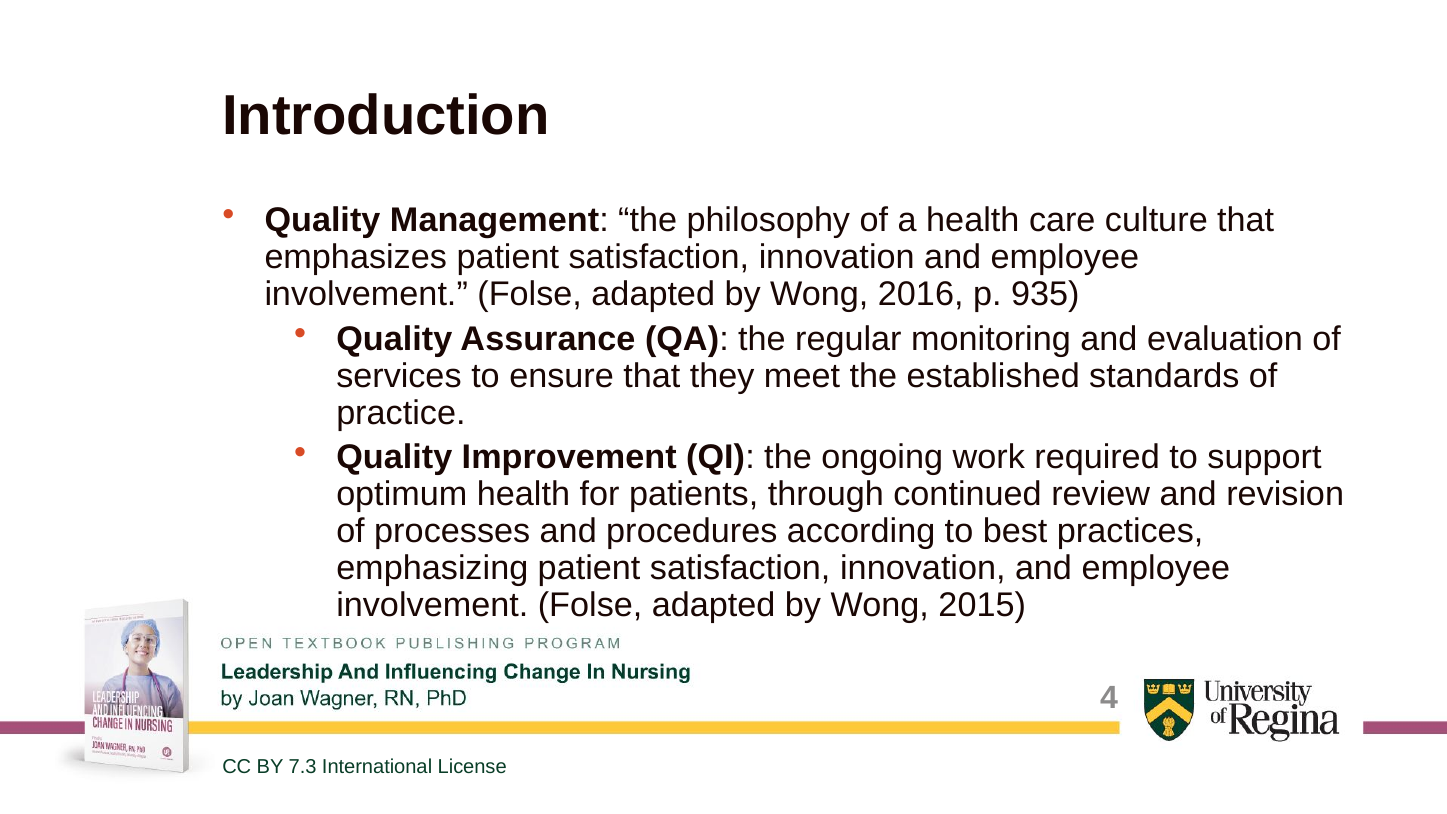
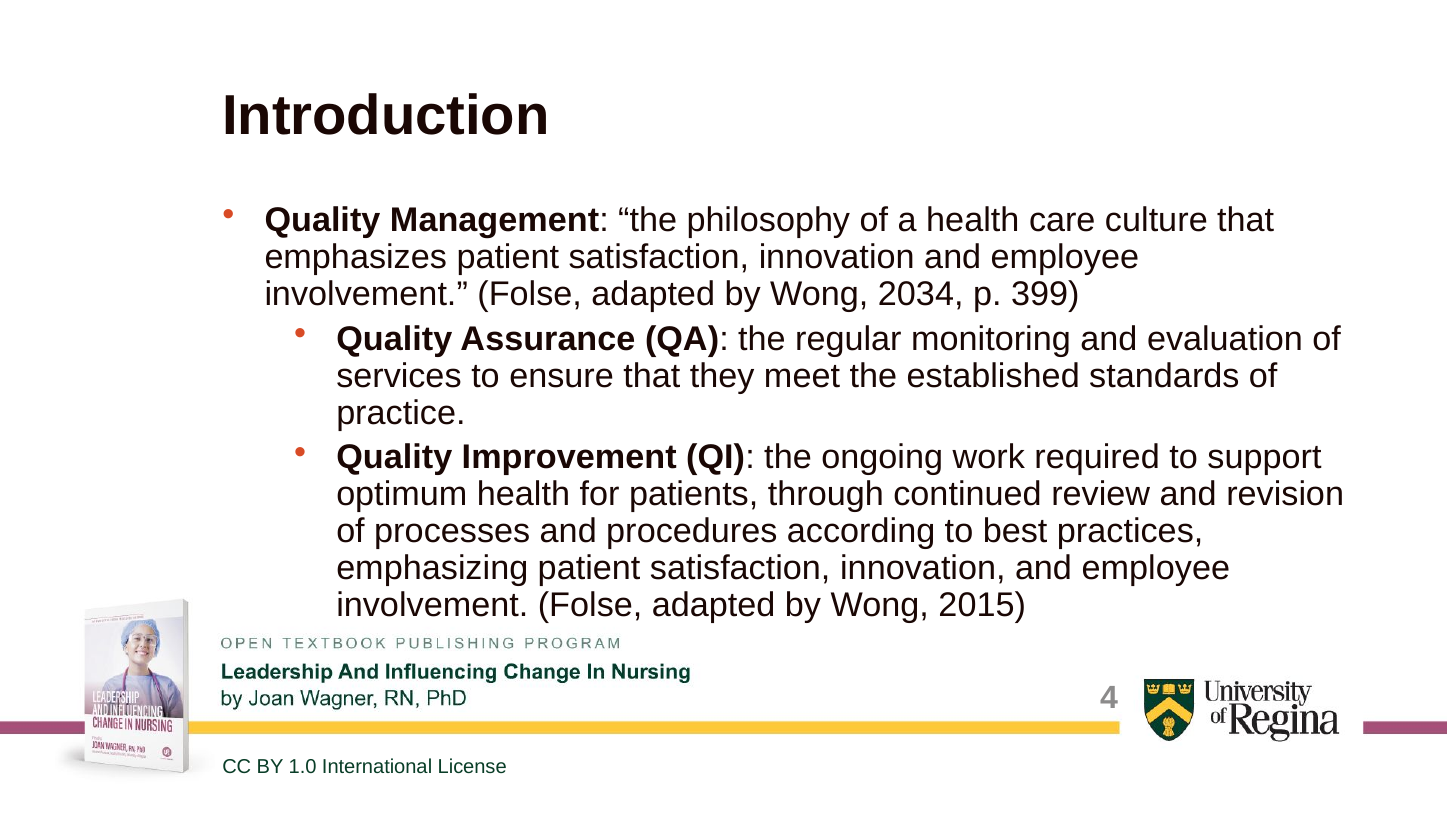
2016: 2016 -> 2034 (921, 294)
935: 935 -> 399 (1045, 294)
7.3: 7.3 -> 1.0 (303, 767)
